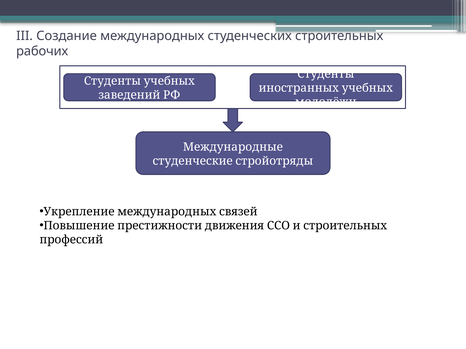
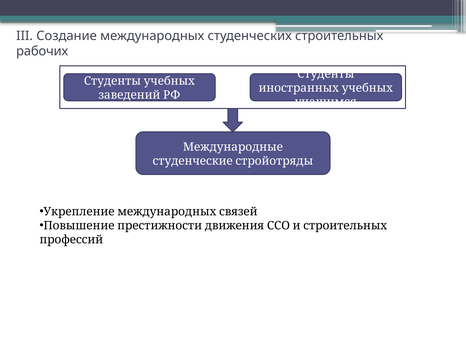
молодёжи: молодёжи -> учащимся (326, 102)
